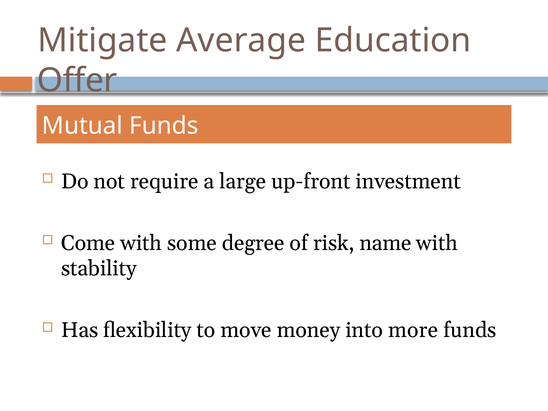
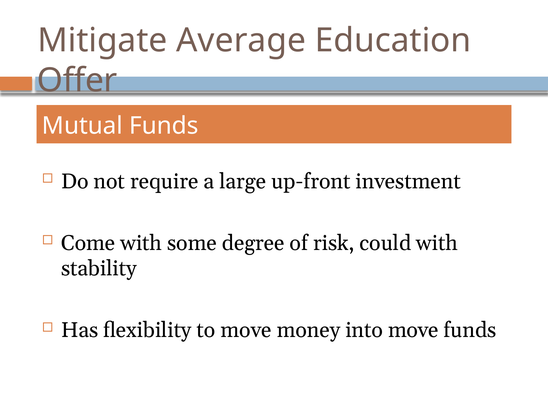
name: name -> could (385, 243)
into more: more -> move (413, 330)
